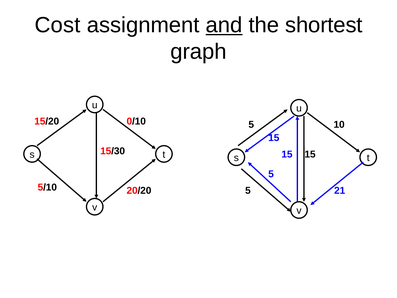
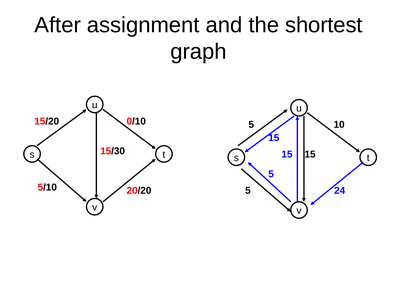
Cost: Cost -> After (58, 25)
and underline: present -> none (224, 25)
21: 21 -> 24 (340, 190)
